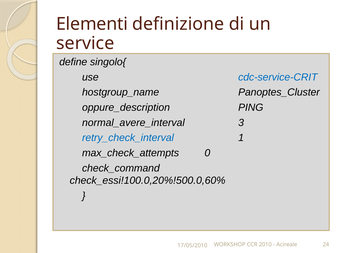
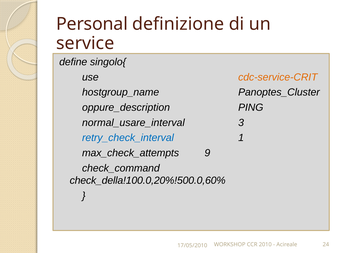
Elementi: Elementi -> Personal (92, 24)
cdc-service-CRIT colour: blue -> orange (278, 77)
normal_avere_interval: normal_avere_interval -> normal_usare_interval (133, 123)
0: 0 -> 9 (207, 153)
check_essi!100.0,20%!500.0,60%: check_essi!100.0,20%!500.0,60% -> check_della!100.0,20%!500.0,60% (148, 180)
